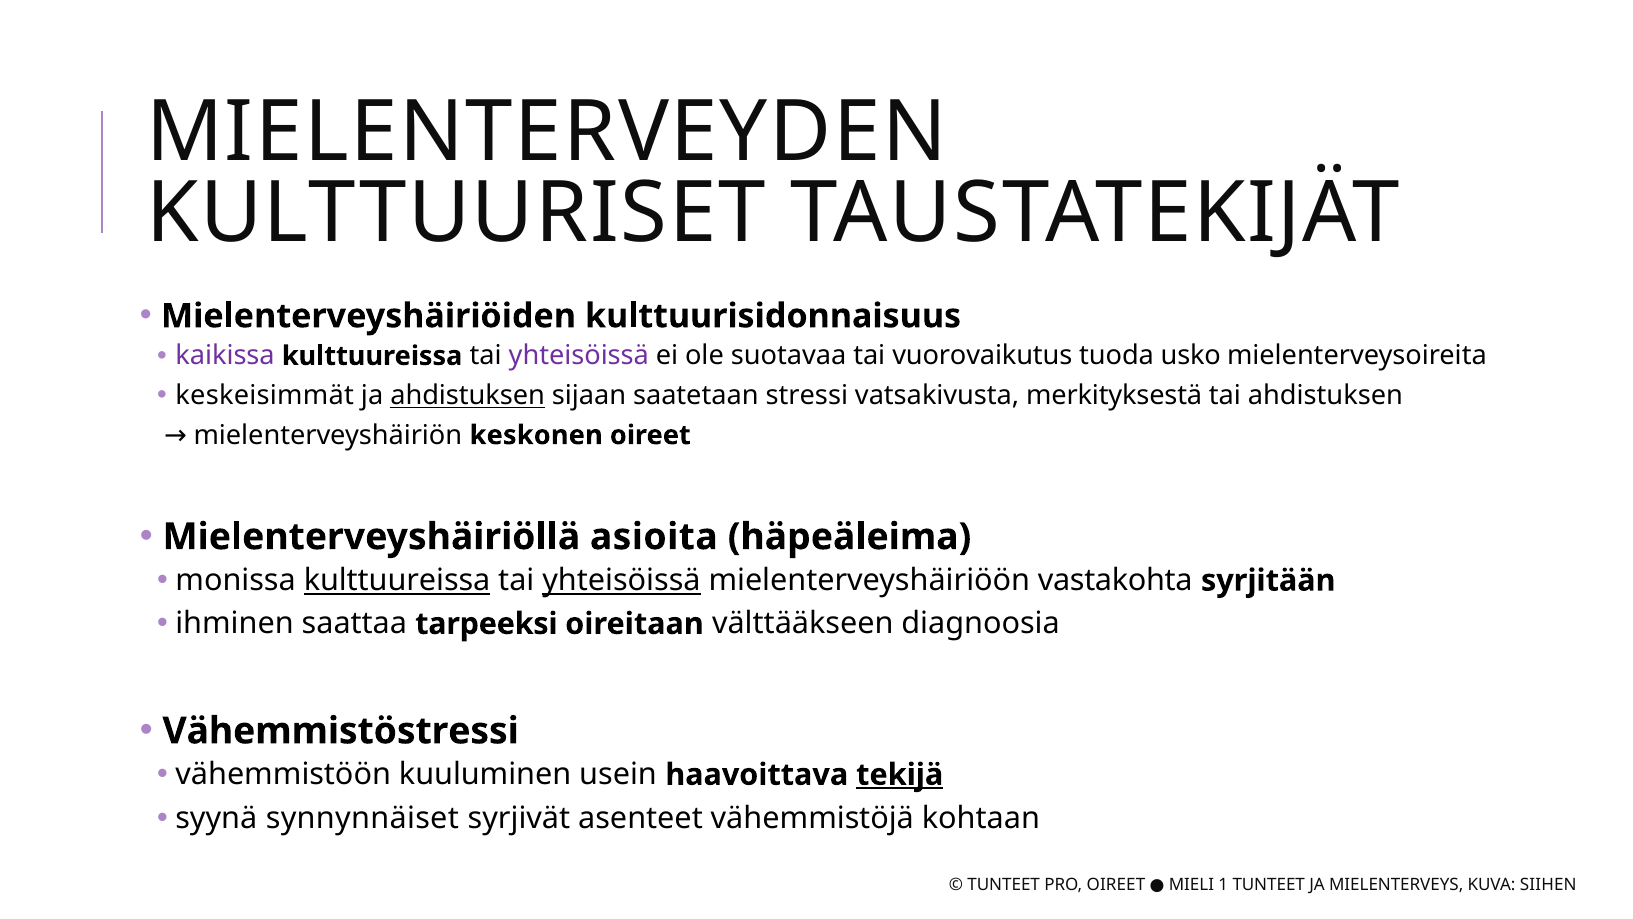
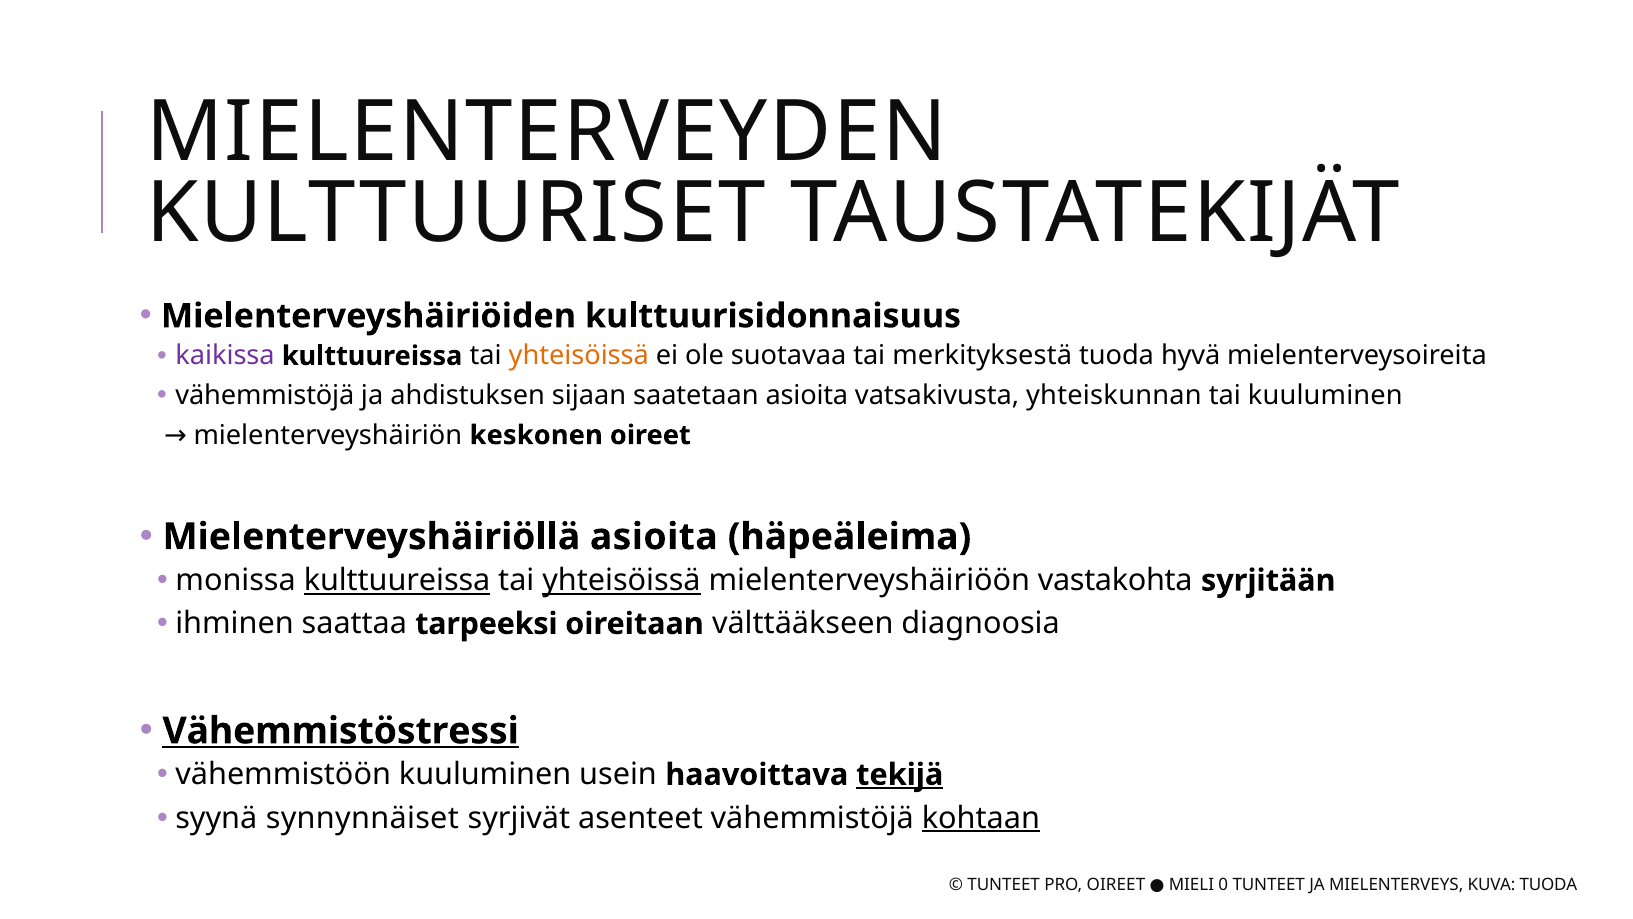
yhteisöissä colour: purple -> orange (579, 356)
vuorovaikutus: vuorovaikutus -> merkityksestä (982, 356)
usko: usko -> hyvä (1191, 356)
keskeisimmät: keskeisimmät -> vähemmistöjä (265, 395)
ahdistuksen underline: present -> none (468, 395)
saatetaan stressi: stressi -> asioita (807, 395)
merkityksestä: merkityksestä -> yhteiskunnan (1114, 395)
tai ahdistuksen: ahdistuksen -> kuuluminen (1325, 395)
Vähemmistöstressi underline: none -> present (341, 731)
kohtaan underline: none -> present (981, 818)
1: 1 -> 0 (1223, 884)
KUVA SIIHEN: SIIHEN -> TUODA (1548, 884)
